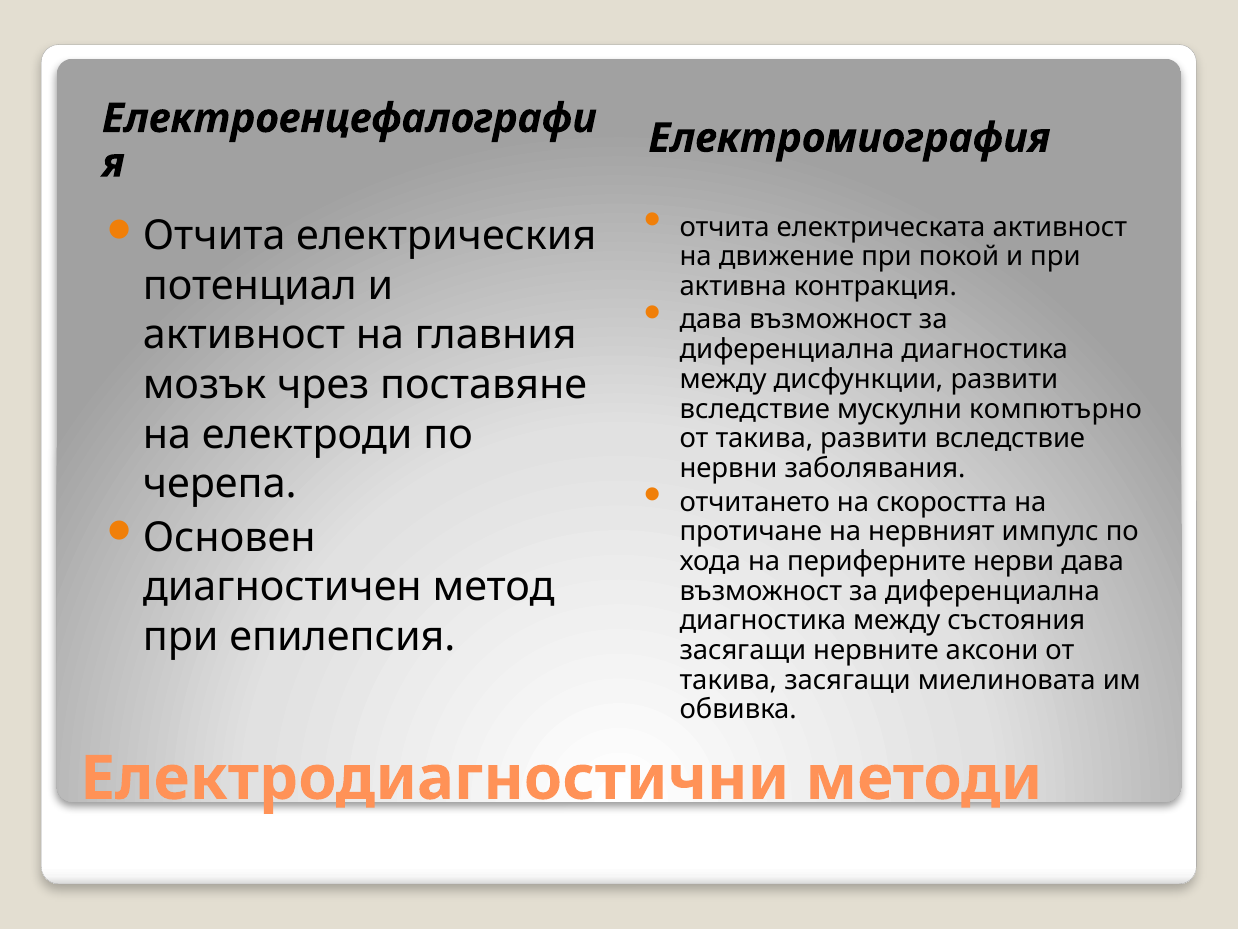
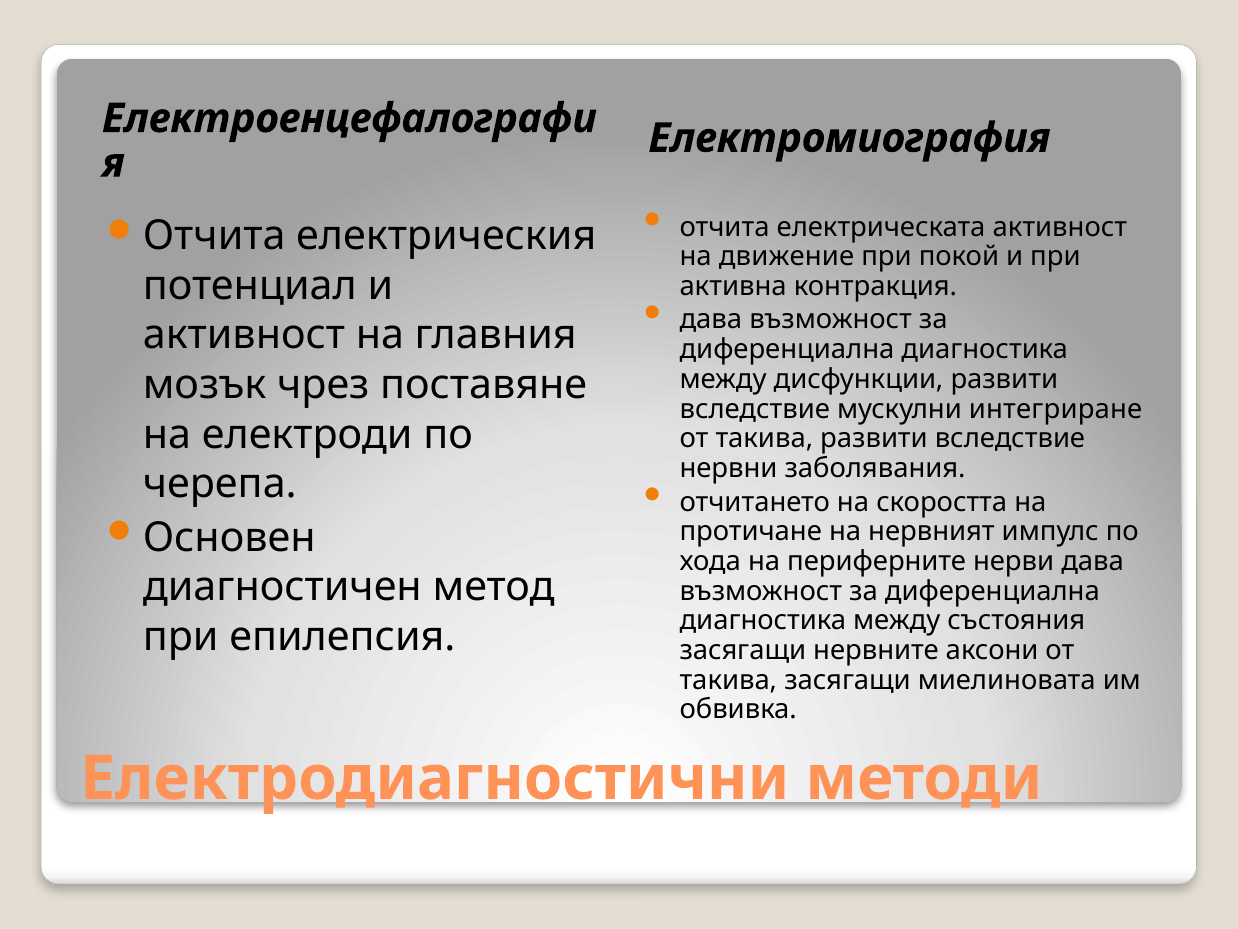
компютърно: компютърно -> интегриране (1056, 409)
